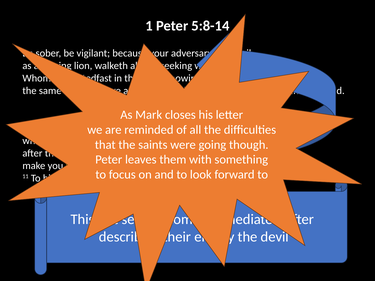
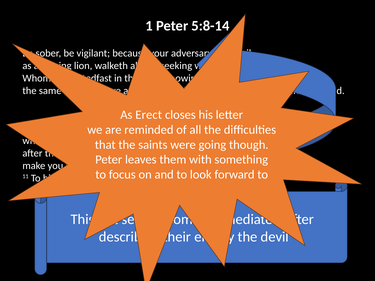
Mark: Mark -> Erect (149, 115)
